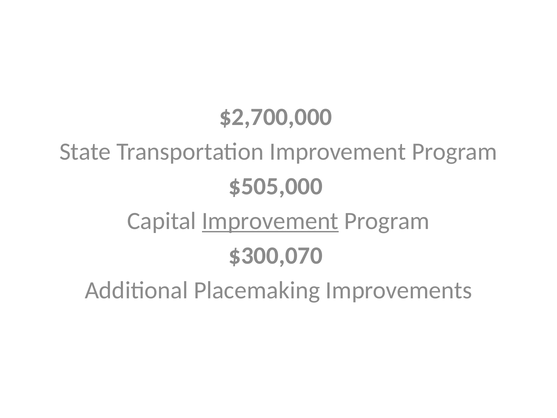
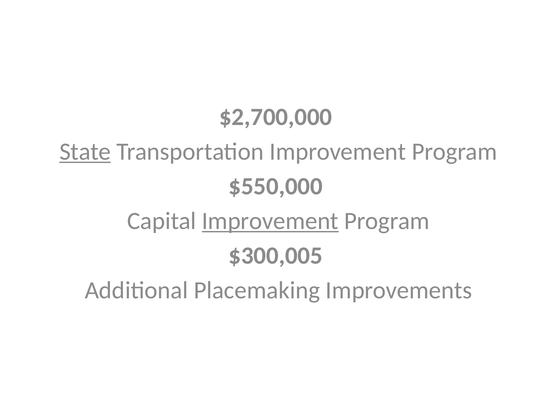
State underline: none -> present (85, 152)
$505,000: $505,000 -> $550,000 (276, 186)
$300,070: $300,070 -> $300,005 (276, 256)
